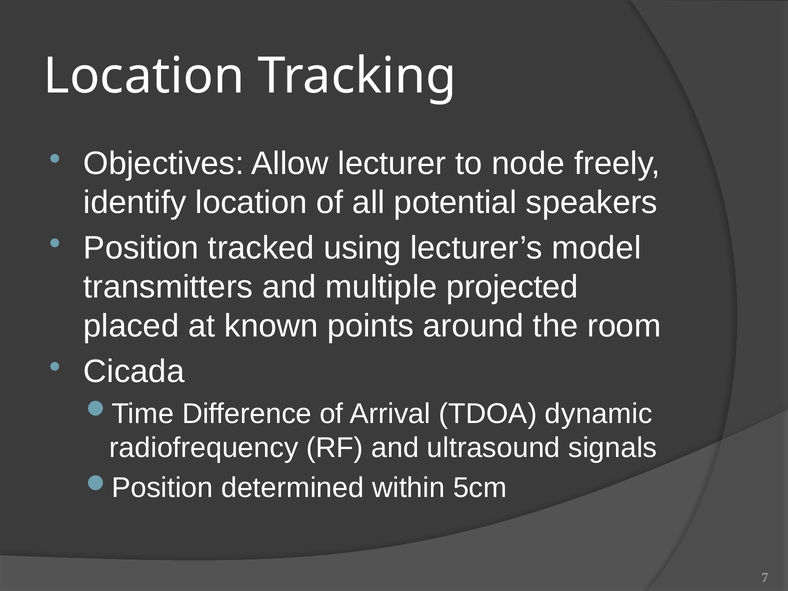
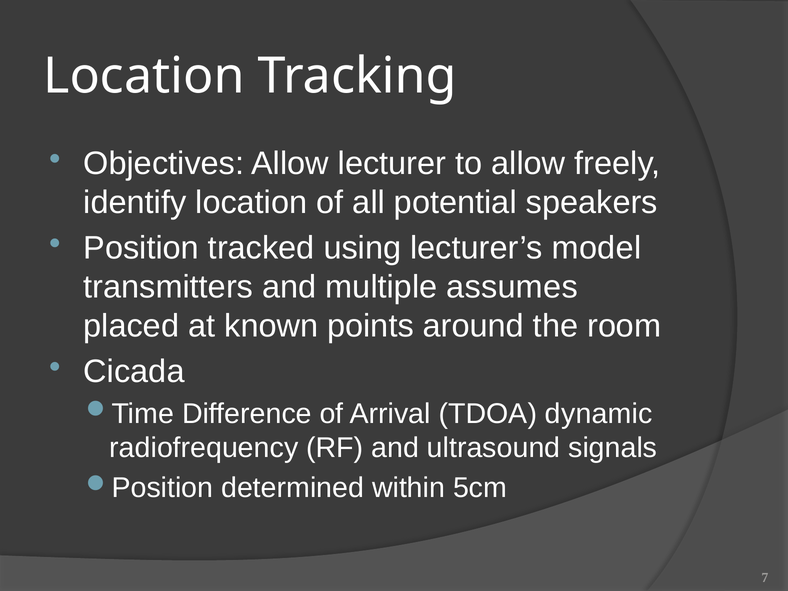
to node: node -> allow (528, 164)
projected: projected -> assumes (512, 287)
